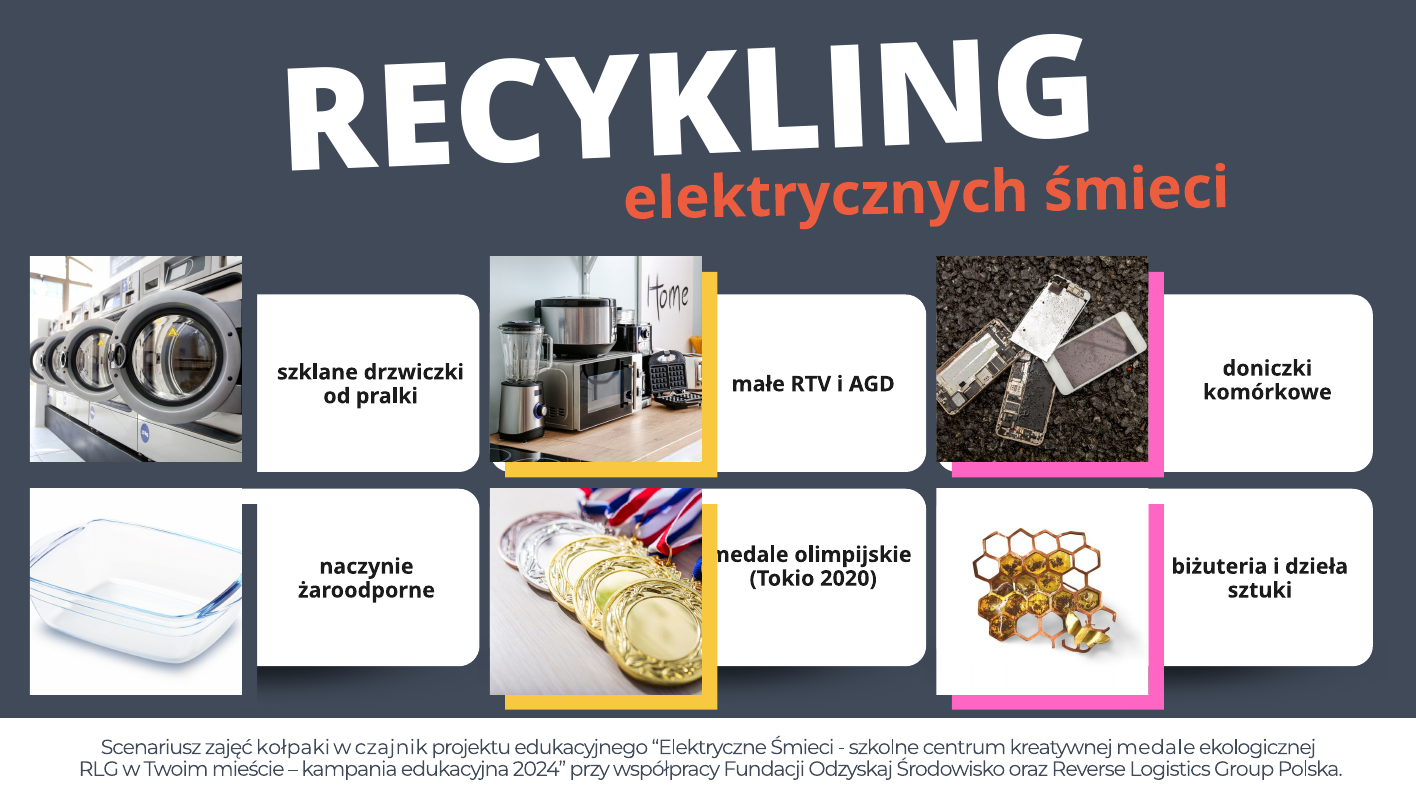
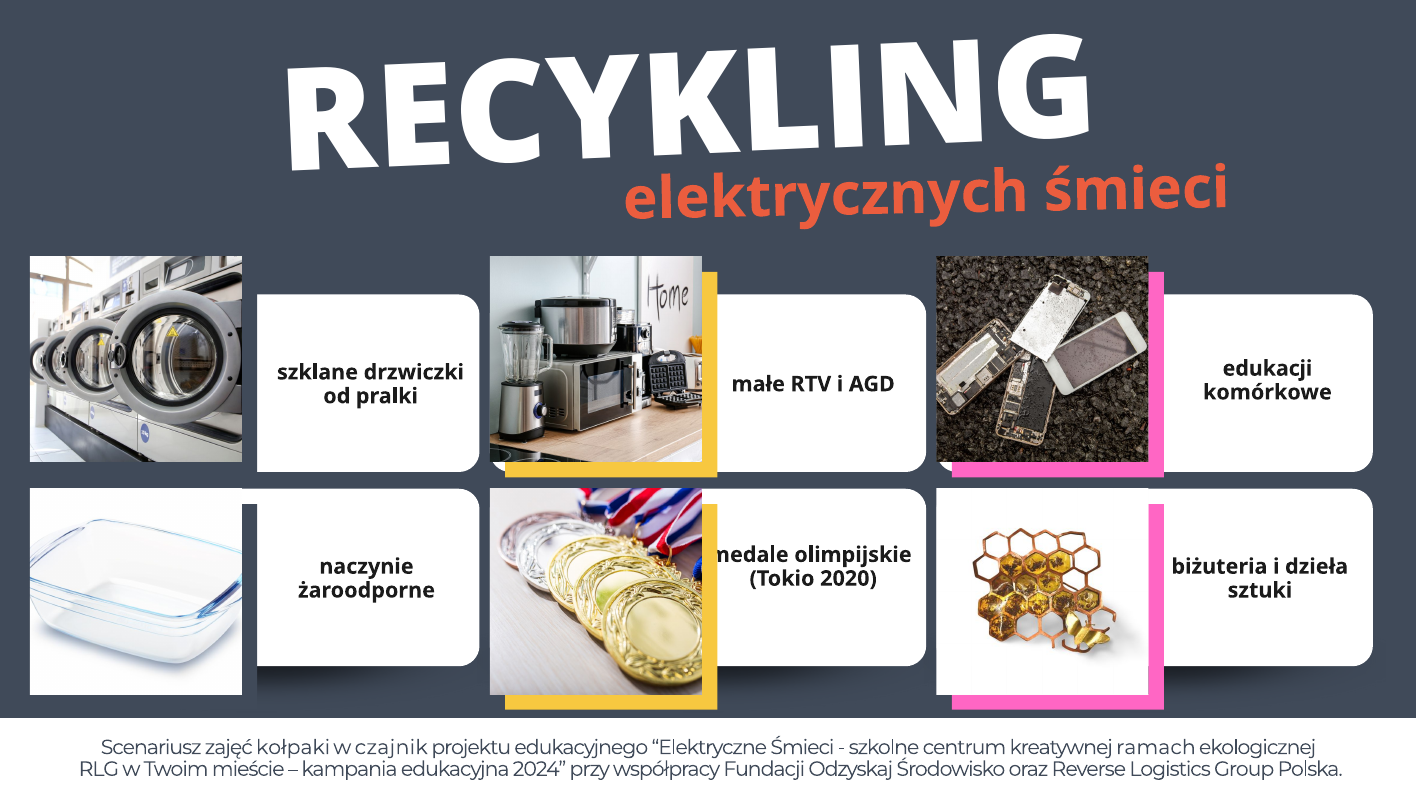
doniczki: doniczki -> edukacji (1267, 368)
kreatywnej medale: medale -> ramach (1156, 747)
